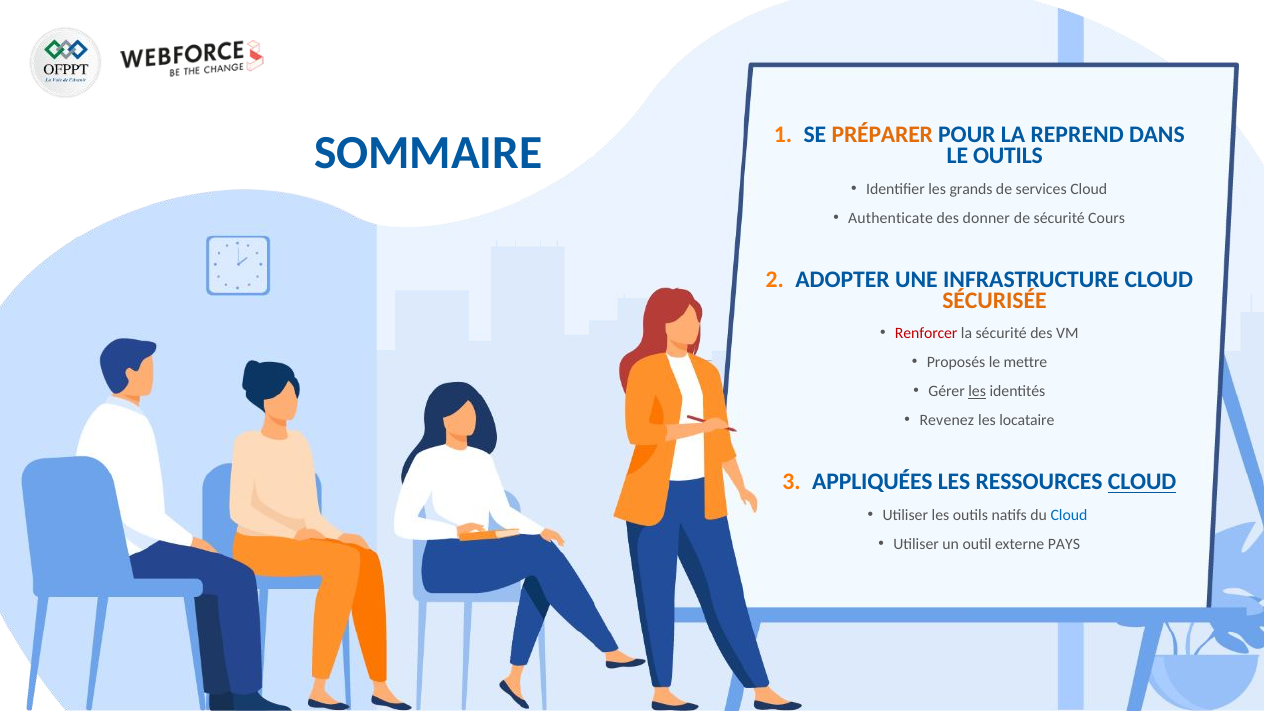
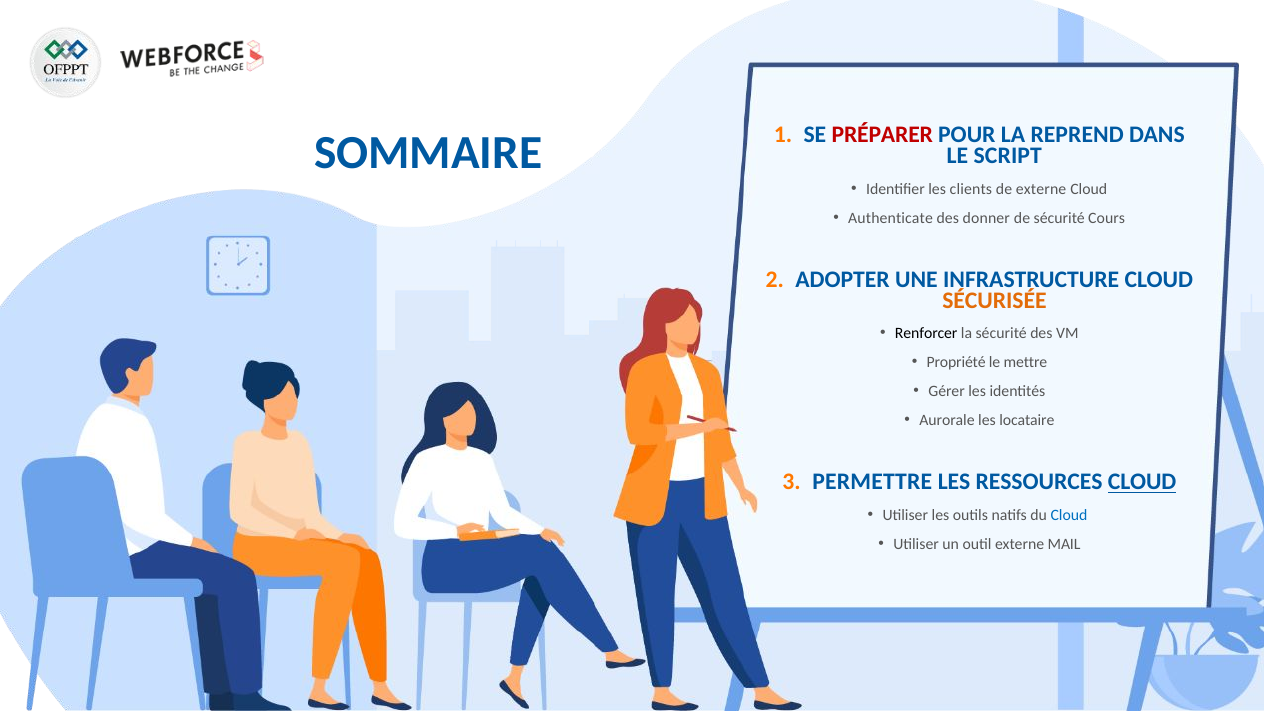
PRÉPARER colour: orange -> red (882, 135)
LE OUTILS: OUTILS -> SCRIPT (1008, 156)
grands: grands -> clients (971, 189)
de services: services -> externe (1041, 189)
Renforcer colour: red -> black (926, 334)
Proposés: Proposés -> Propriété (956, 363)
les underline: present -> none (977, 392)
Revenez: Revenez -> Aurorale (947, 420)
APPLIQUÉES: APPLIQUÉES -> PERMETTRE (872, 482)
PAYS: PAYS -> MAIL (1064, 544)
